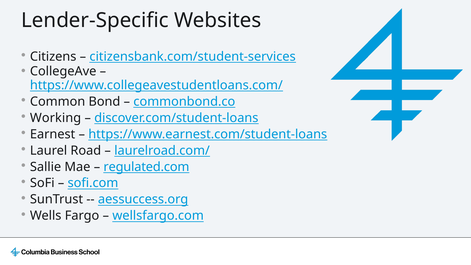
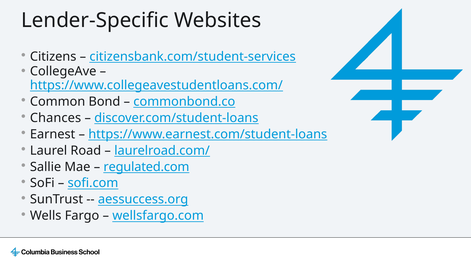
Working: Working -> Chances (56, 118)
